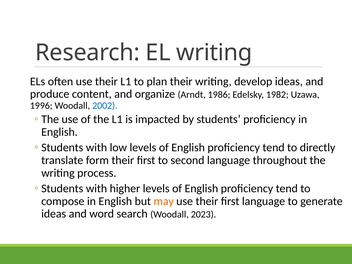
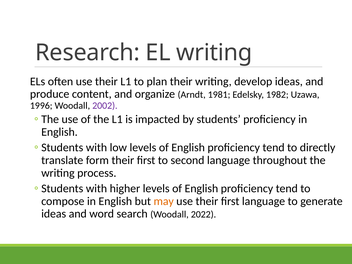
1986: 1986 -> 1981 (219, 95)
2002 colour: blue -> purple (105, 106)
2023: 2023 -> 2022 (204, 215)
